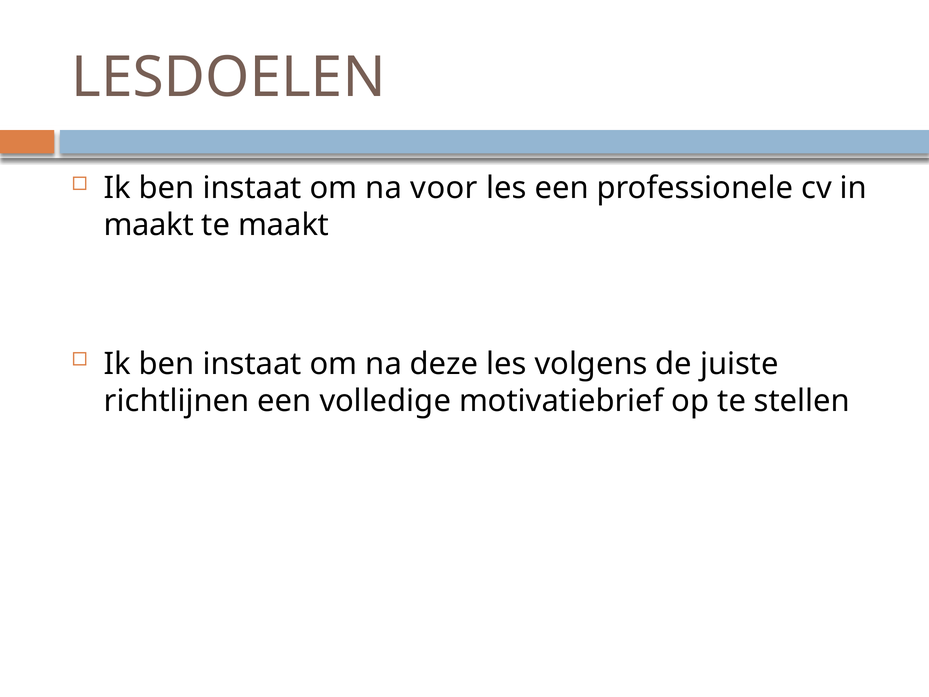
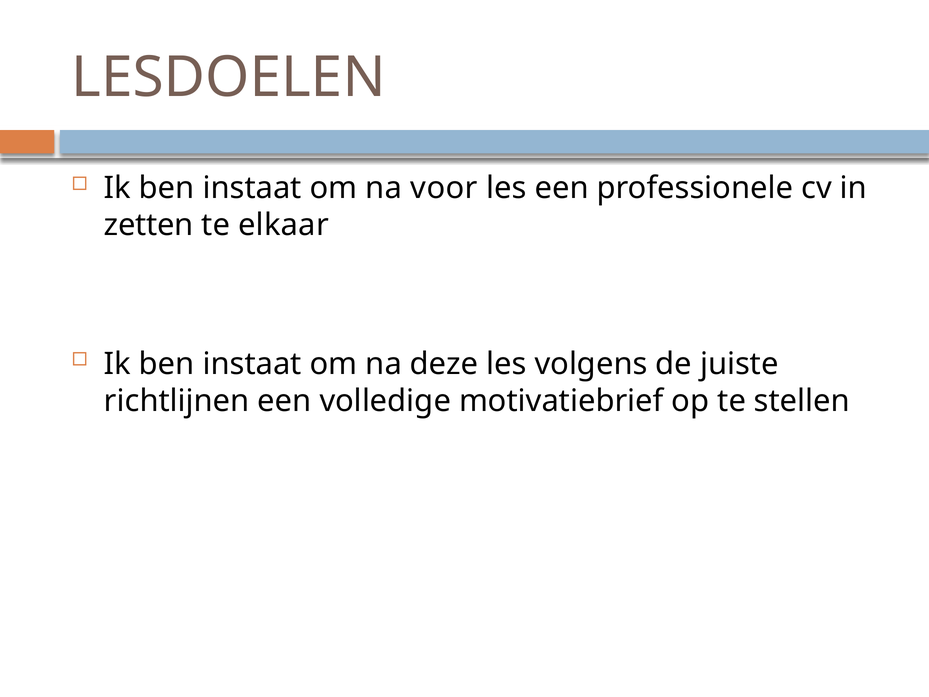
maakt: maakt -> zetten (149, 225)
te maakt: maakt -> elkaar (283, 225)
